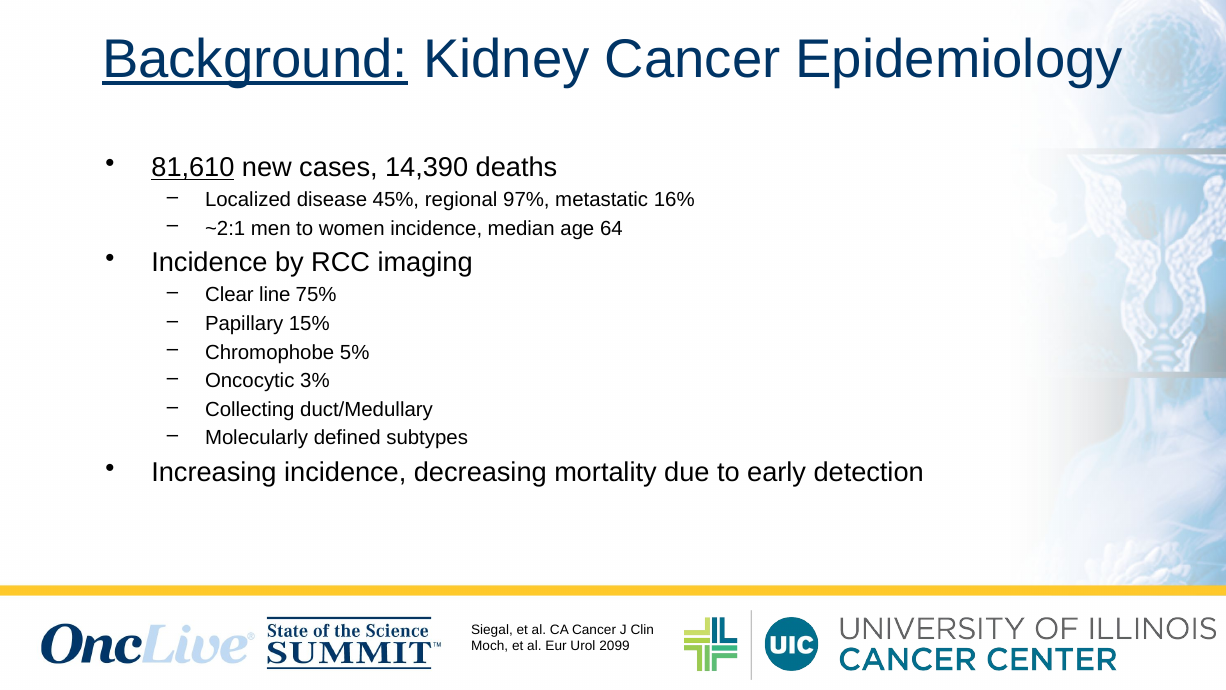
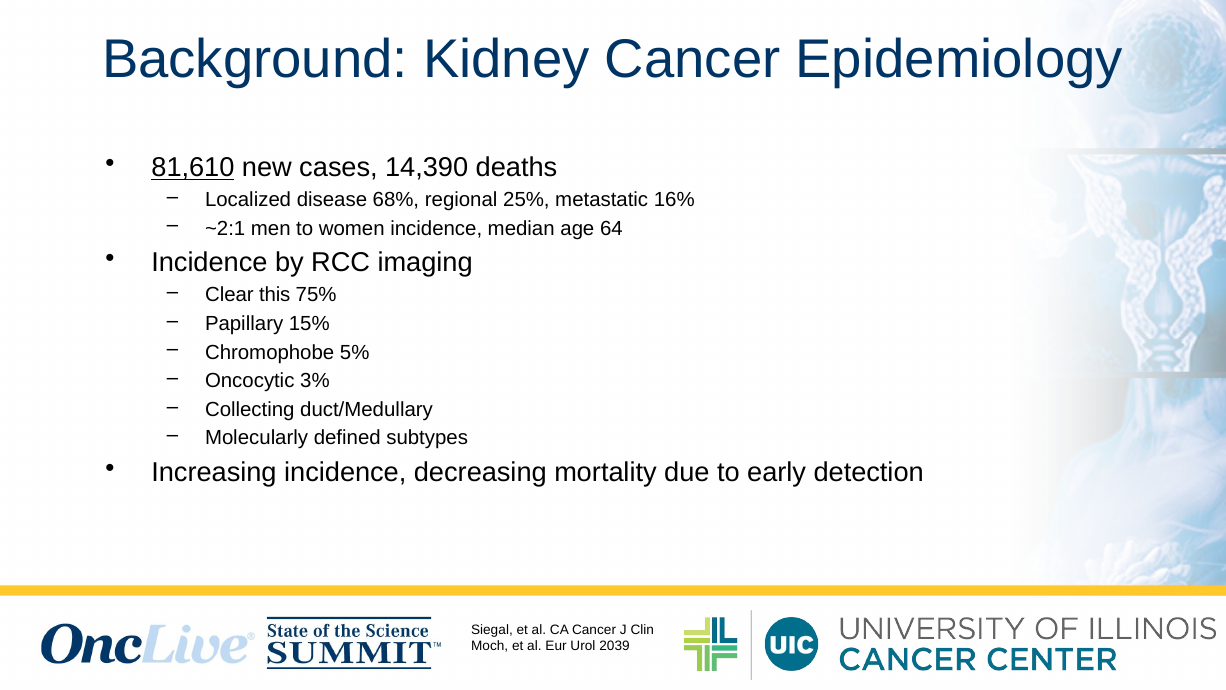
Background underline: present -> none (255, 60)
45%: 45% -> 68% (396, 200)
97%: 97% -> 25% (526, 200)
line: line -> this (275, 295)
2099: 2099 -> 2039 (615, 647)
